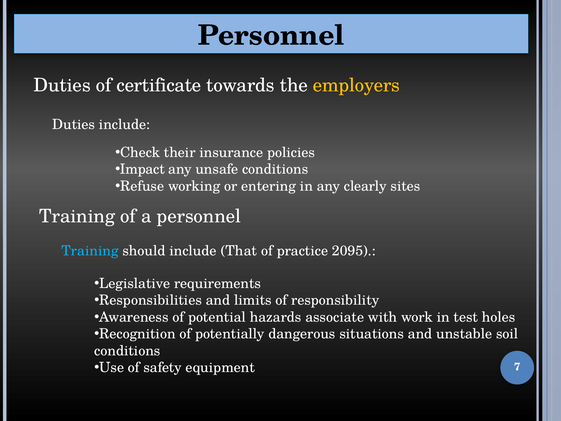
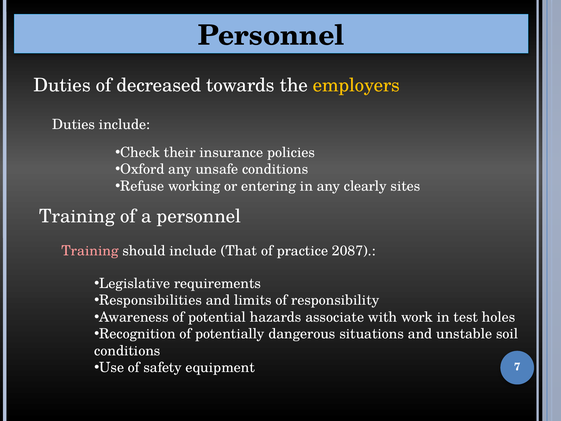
certificate: certificate -> decreased (159, 85)
Impact: Impact -> Oxford (142, 169)
Training colour: light blue -> pink (90, 251)
2095: 2095 -> 2087 (354, 251)
